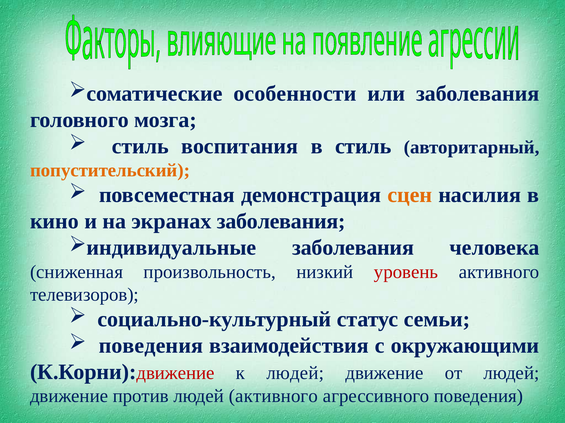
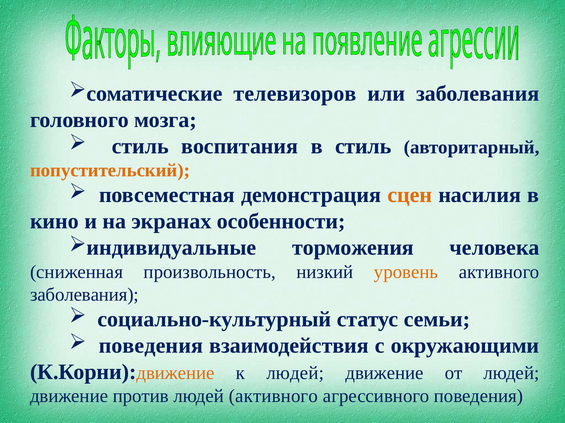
особенности: особенности -> телевизоров (295, 94)
экранах заболевания: заболевания -> особенности (281, 222)
заболевания: заболевания -> торможения (353, 248)
уровень colour: red -> orange (406, 272)
телевизоров: телевизоров -> заболевания (84, 295)
движение colour: red -> orange (176, 374)
